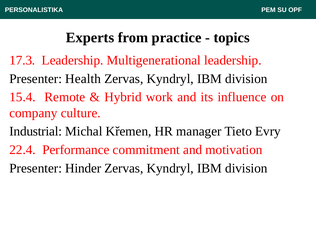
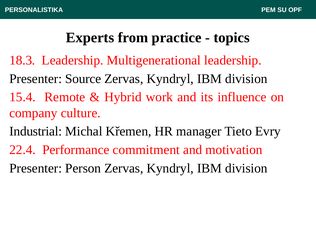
17.3: 17.3 -> 18.3 (22, 60)
Health: Health -> Source (83, 79)
Hinder: Hinder -> Person (83, 168)
